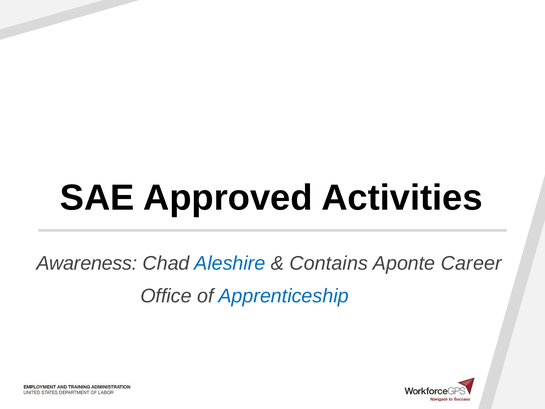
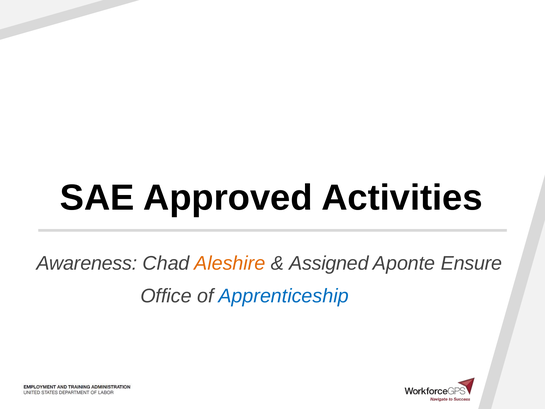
Aleshire colour: blue -> orange (230, 263)
Contains: Contains -> Assigned (329, 263)
Career: Career -> Ensure (471, 263)
